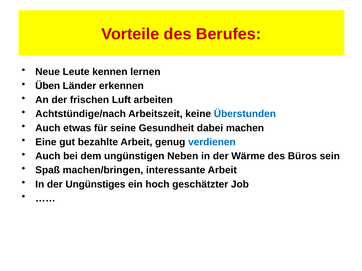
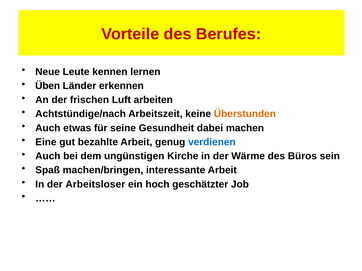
Überstunden colour: blue -> orange (245, 114)
Neben: Neben -> Kirche (183, 156)
Ungünstiges: Ungünstiges -> Arbeitsloser (95, 185)
